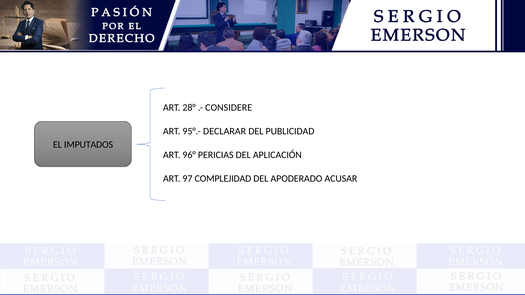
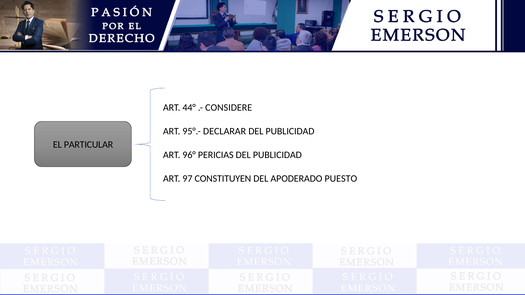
28°: 28° -> 44° (189, 108)
IMPUTADOS: IMPUTADOS -> PARTICULAR (89, 145)
APLICACIÓN: APLICACIÓN -> PUBLICIDAD (277, 155)
COMPLEJIDAD: COMPLEJIDAD -> CONSTITUYEN (223, 179)
ACUSAR: ACUSAR -> PUESTO (341, 179)
